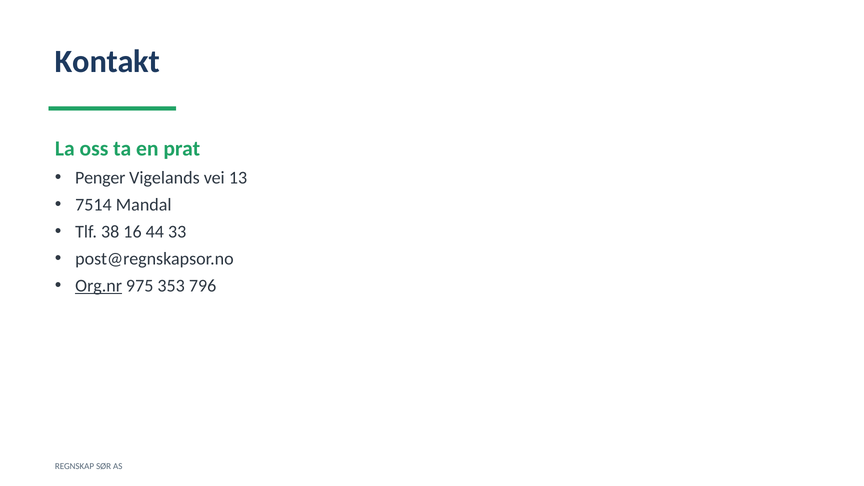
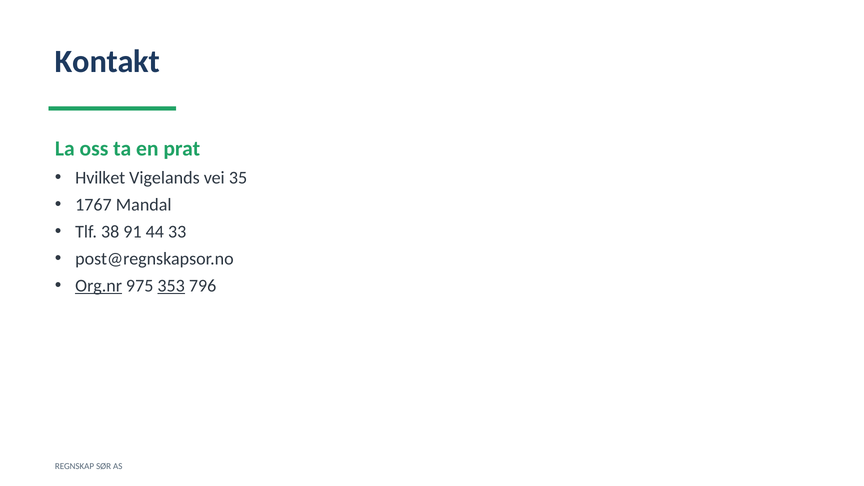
Penger: Penger -> Hvilket (100, 178)
13: 13 -> 35 (238, 178)
7514: 7514 -> 1767 (93, 205)
16: 16 -> 91 (132, 232)
353 underline: none -> present (171, 286)
